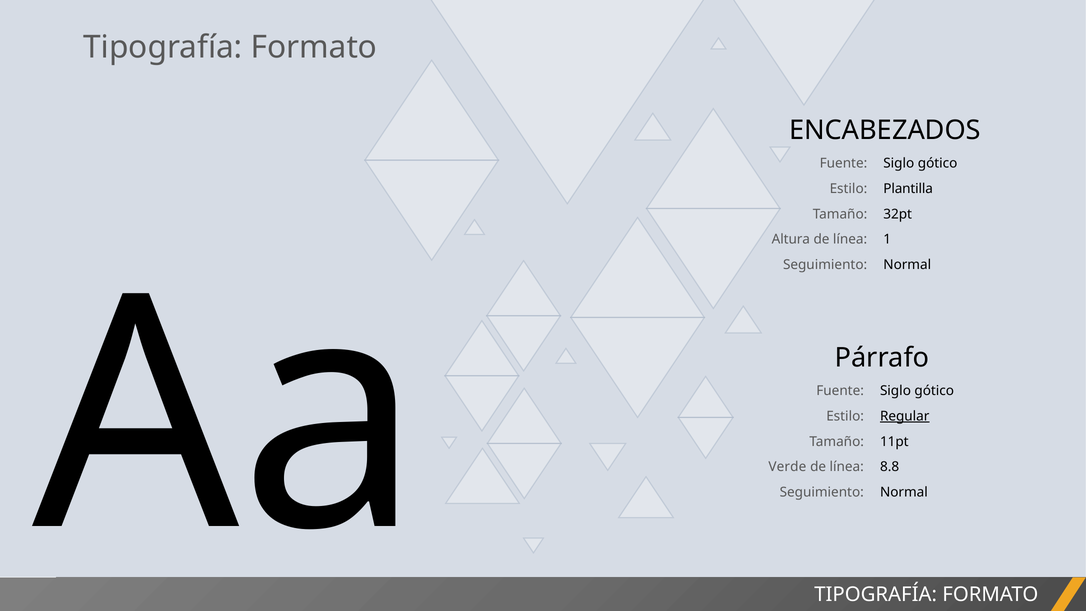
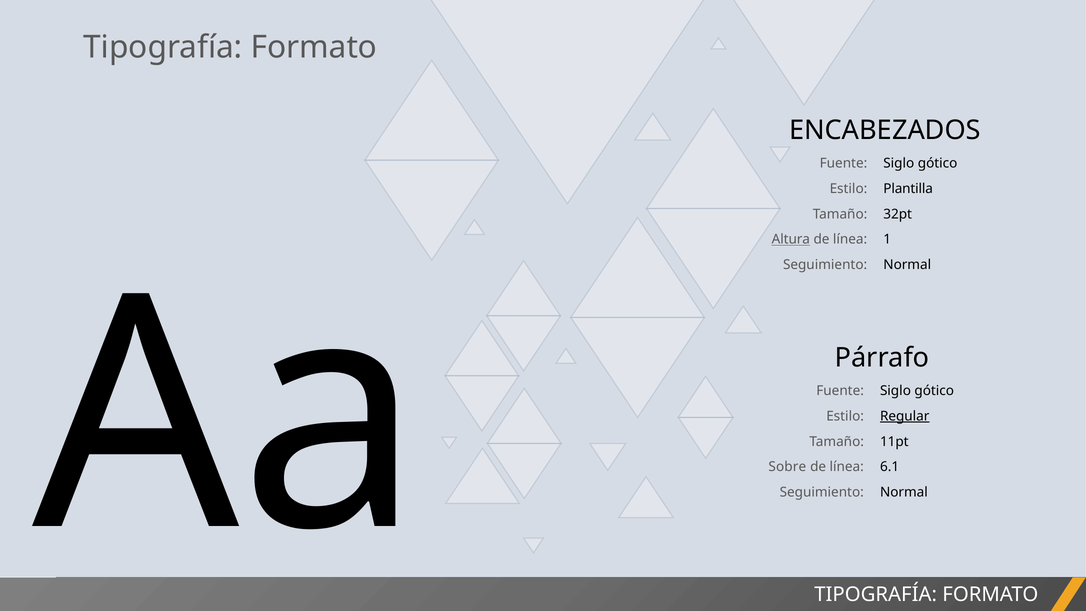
Altura underline: none -> present (791, 239)
Verde: Verde -> Sobre (787, 467)
8.8: 8.8 -> 6.1 (890, 467)
